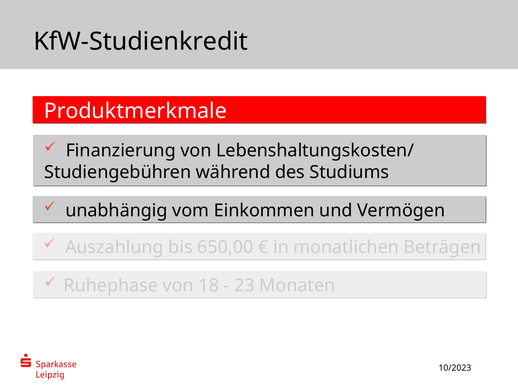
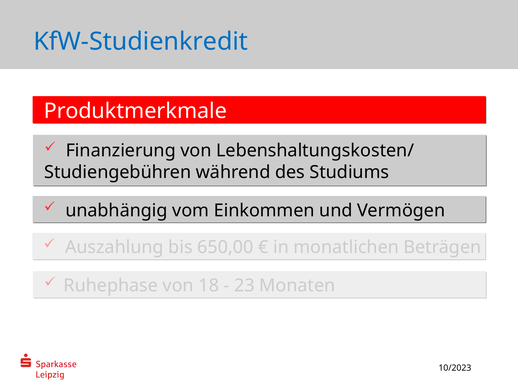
KfW-Studienkredit colour: black -> blue (141, 42)
